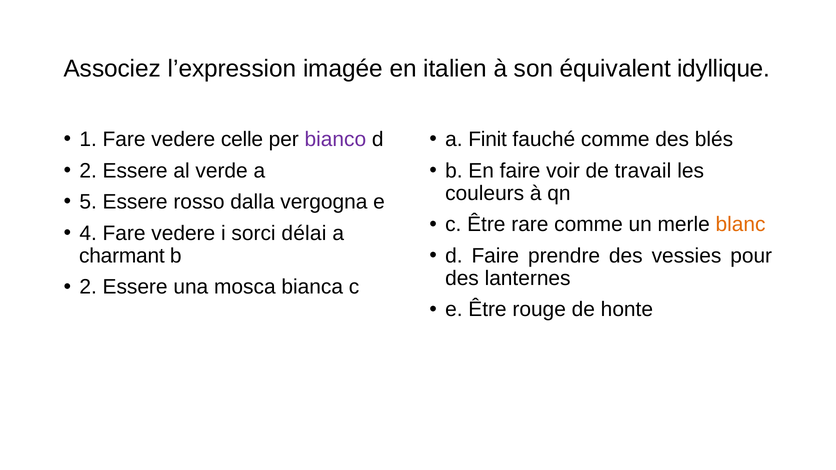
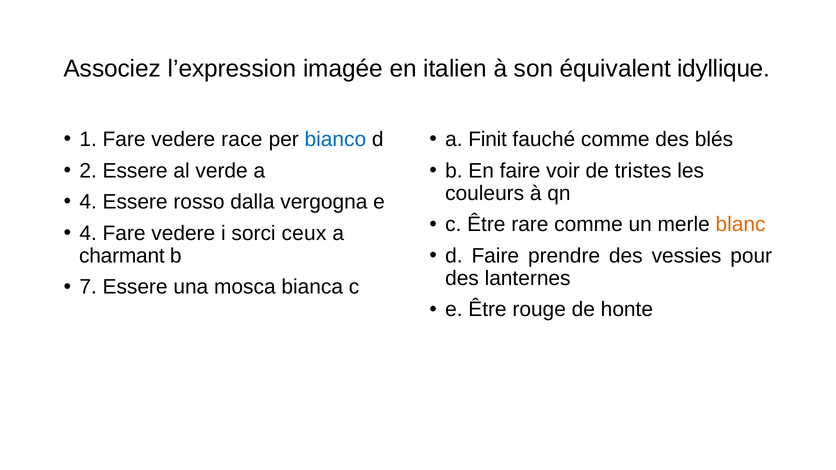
celle: celle -> race (242, 139)
bianco colour: purple -> blue (335, 139)
travail: travail -> tristes (643, 171)
5: 5 -> 4 (88, 202)
délai: délai -> ceux (304, 233)
2: 2 -> 7 (88, 287)
